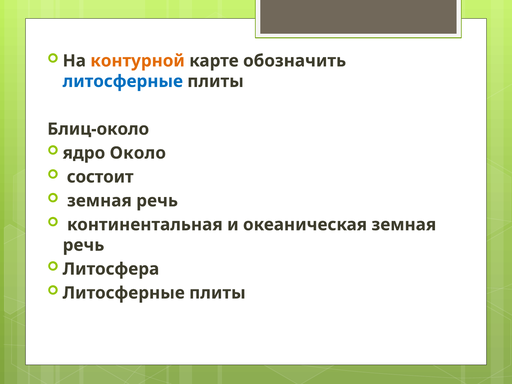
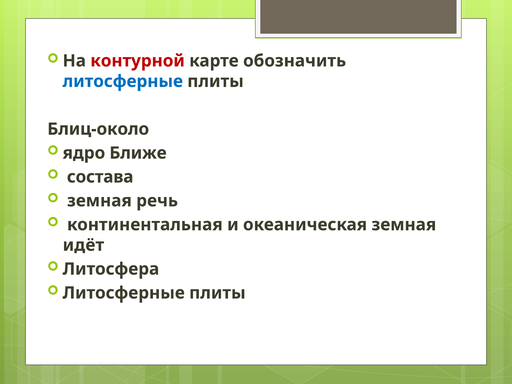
контурной colour: orange -> red (138, 61)
Около: Около -> Ближе (138, 153)
состоит: состоит -> состава (100, 177)
речь: речь -> идёт (83, 245)
